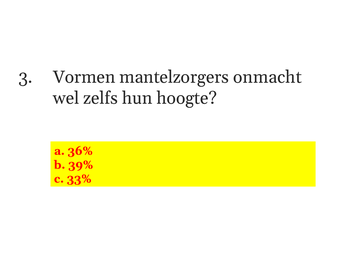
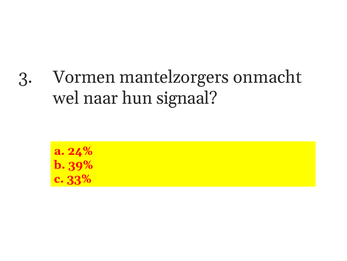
zelfs: zelfs -> naar (101, 98)
hoogte: hoogte -> signaal (187, 98)
36%: 36% -> 24% (80, 151)
